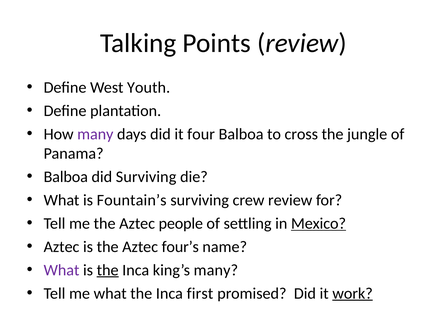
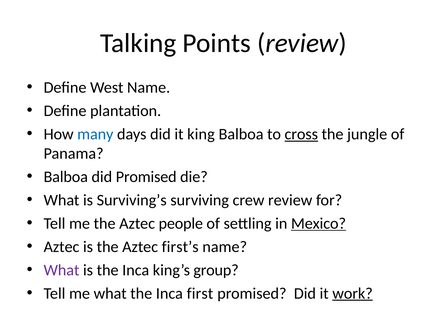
West Youth: Youth -> Name (149, 88)
many colour: purple -> blue (95, 134)
four: four -> king (201, 134)
cross underline: none -> present (301, 134)
did Surviving: Surviving -> Promised (146, 177)
Fountain’s: Fountain’s -> Surviving’s (132, 200)
four’s: four’s -> first’s (180, 247)
the underline: present -> none (108, 270)
king’s many: many -> group (216, 270)
